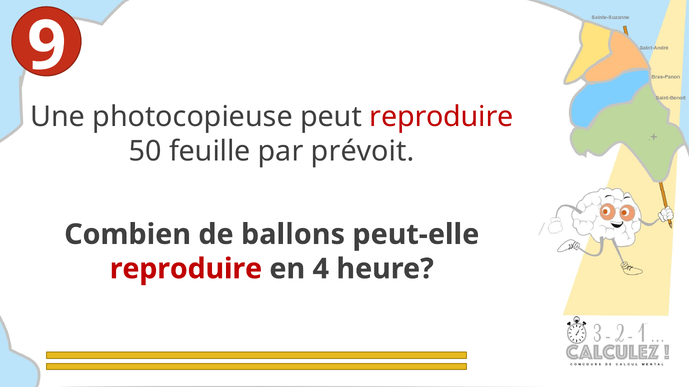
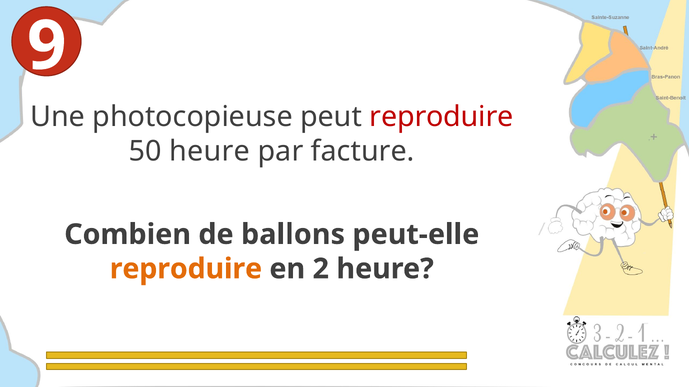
50 feuille: feuille -> heure (210, 152)
prévoit: prévoit -> facture (363, 152)
reproduire colour: red -> orange (186, 269)
4: 4 -> 2 (321, 269)
